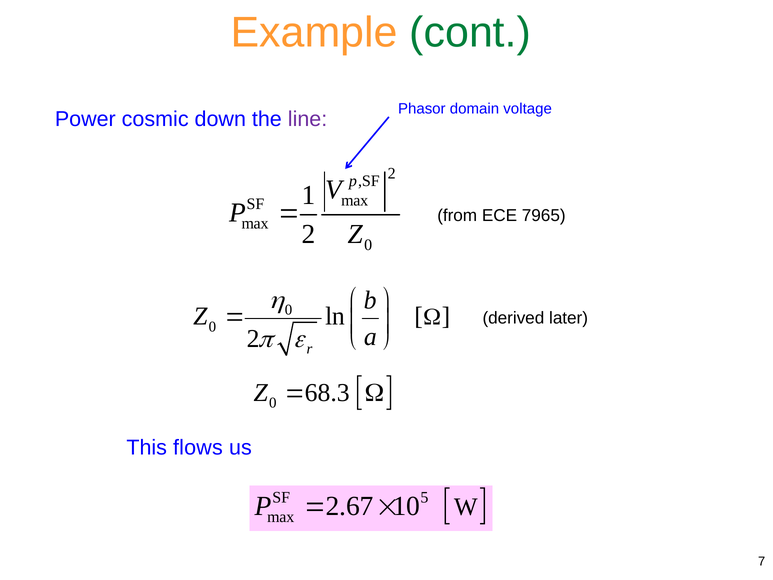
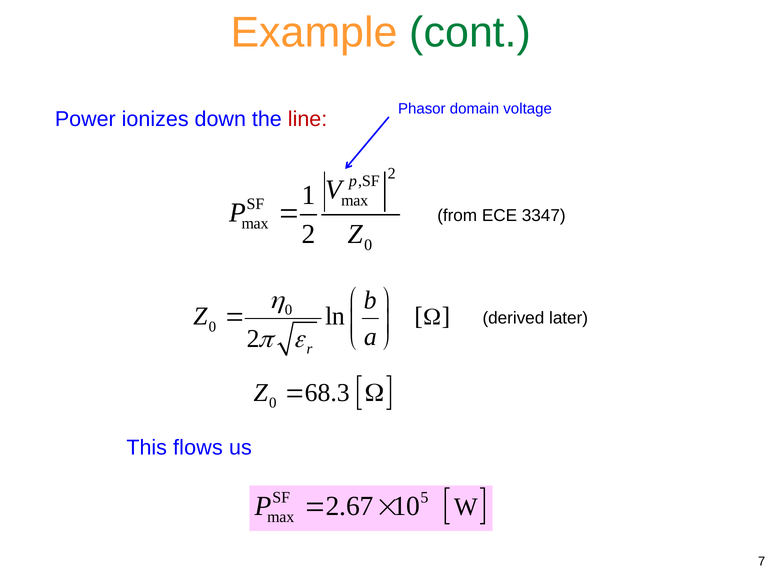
cosmic: cosmic -> ionizes (155, 119)
line colour: purple -> red (308, 119)
7965: 7965 -> 3347 (544, 215)
